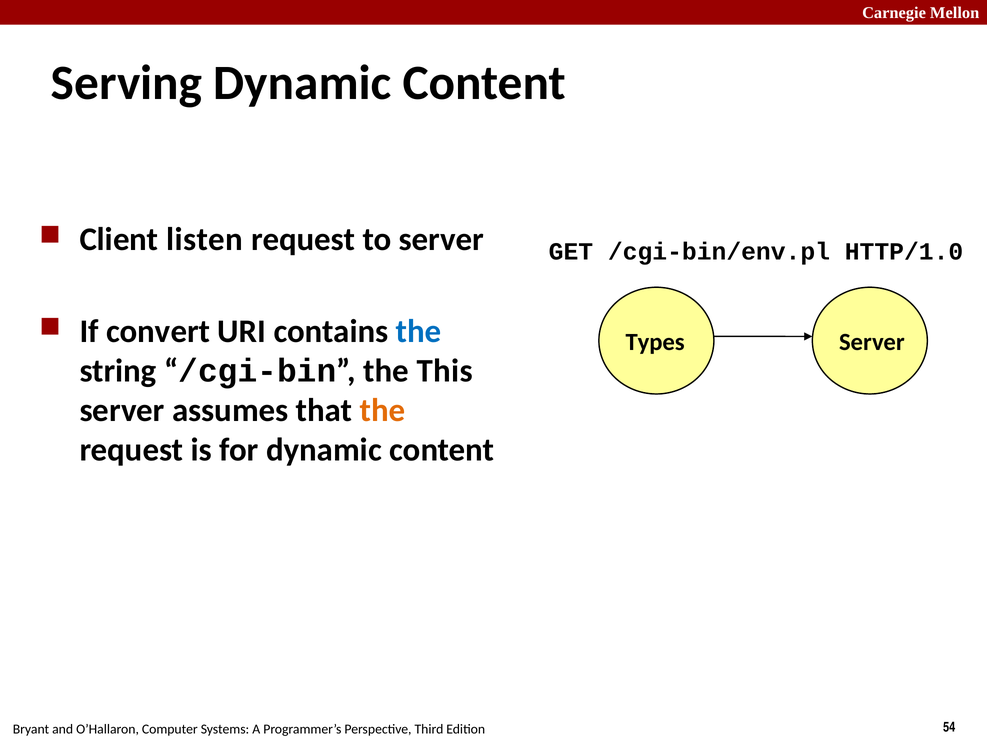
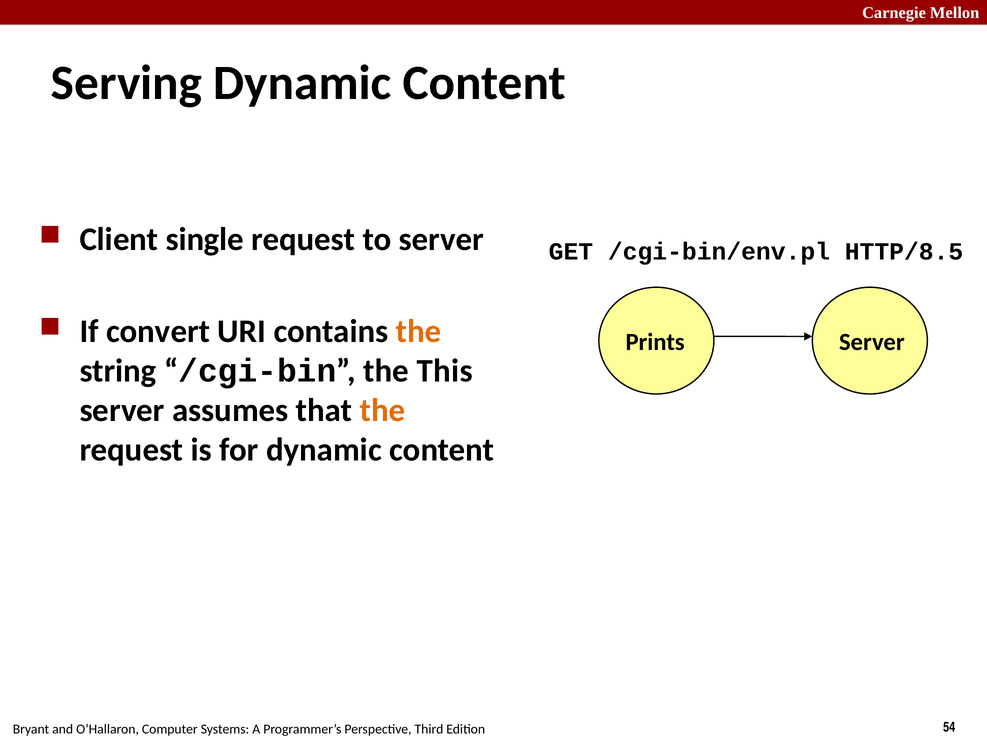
listen: listen -> single (205, 239)
HTTP/1.0: HTTP/1.0 -> HTTP/8.5 (904, 251)
the colour: blue -> orange (419, 332)
Types: Types -> Prints (655, 342)
